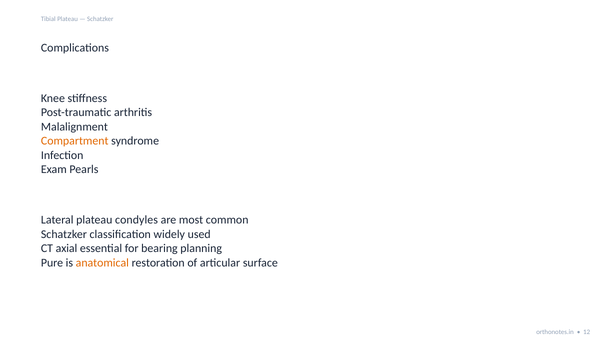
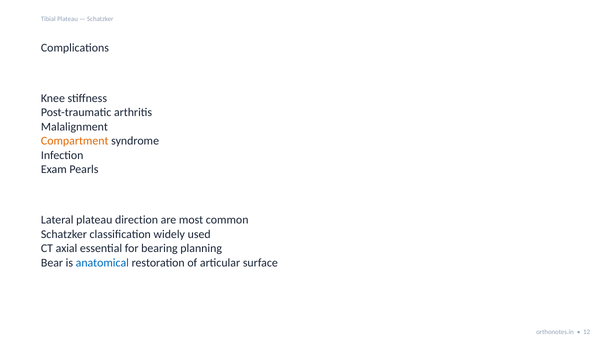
condyles: condyles -> direction (137, 220)
Pure: Pure -> Bear (52, 263)
anatomical colour: orange -> blue (102, 263)
